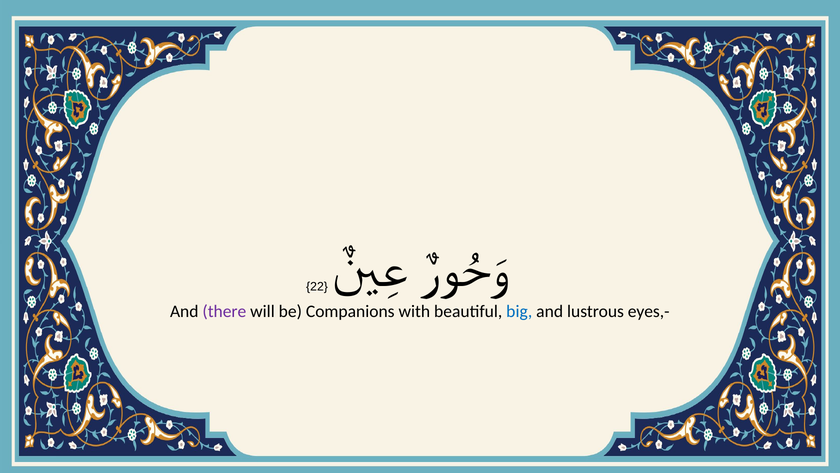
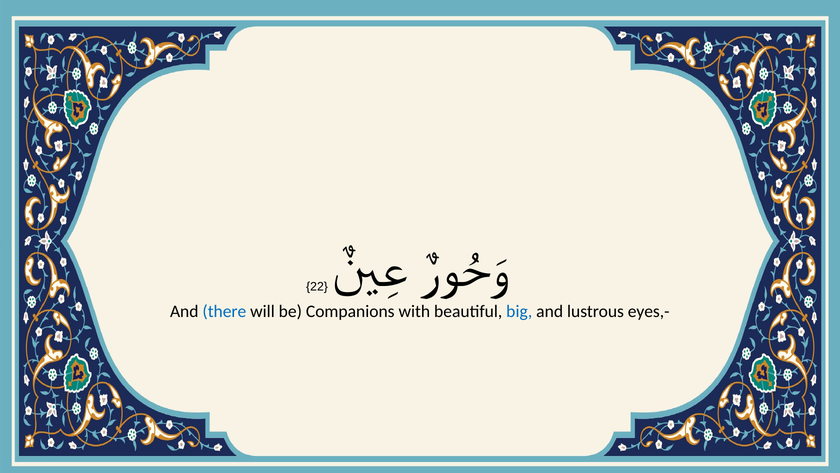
there colour: purple -> blue (224, 311)
